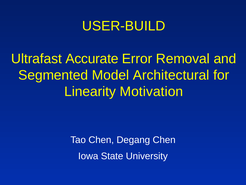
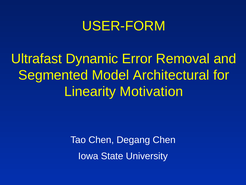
USER-BUILD: USER-BUILD -> USER-FORM (124, 26)
Accurate: Accurate -> Dynamic (92, 59)
